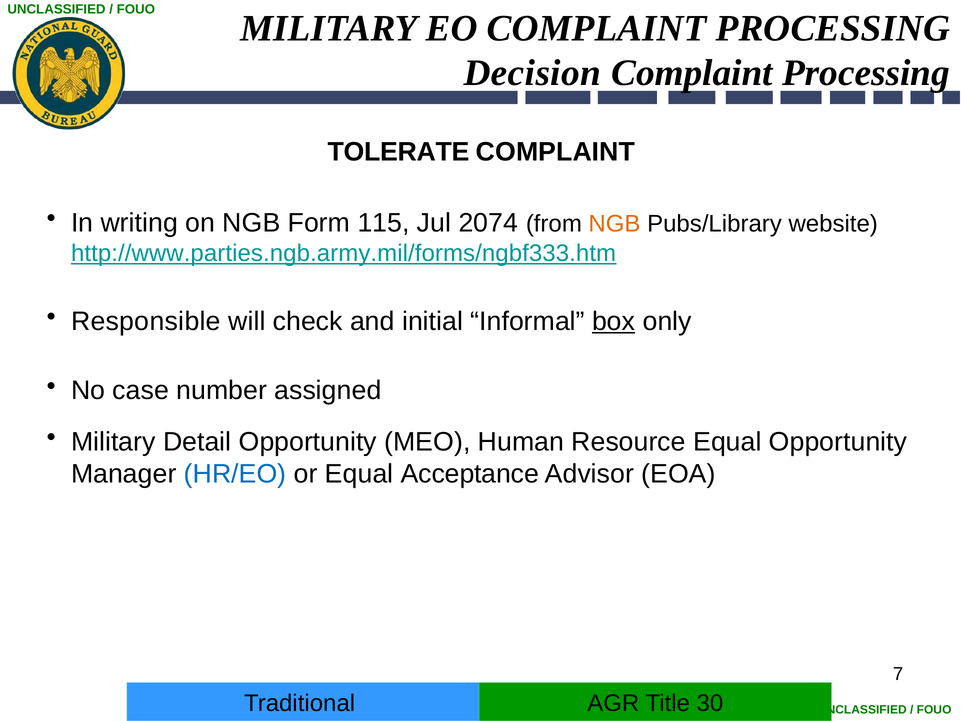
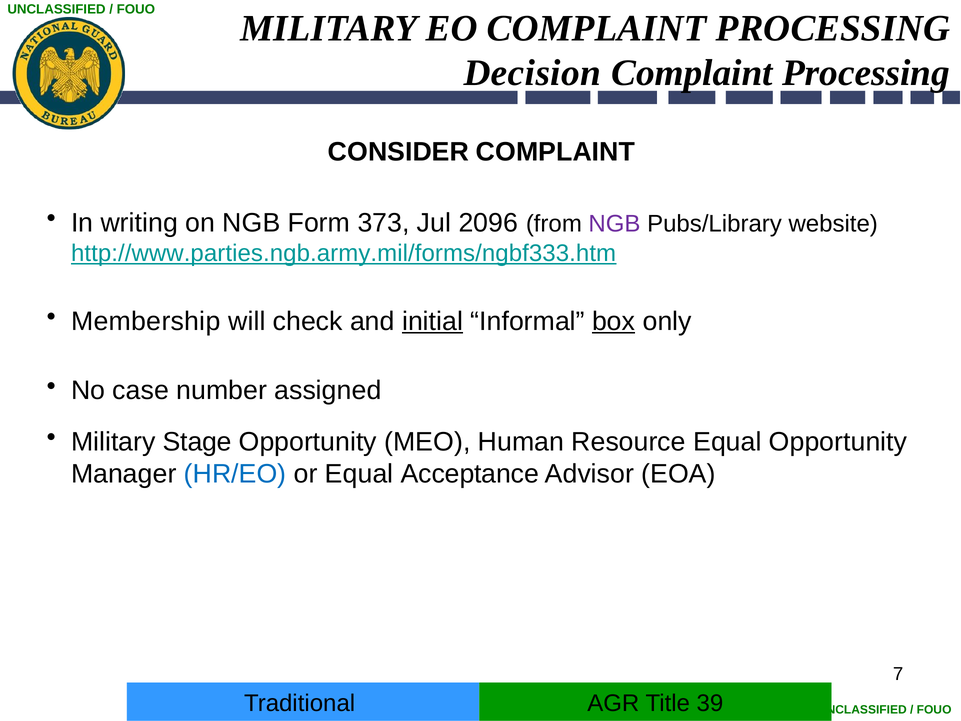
TOLERATE: TOLERATE -> CONSIDER (398, 152)
115: 115 -> 373 (384, 223)
2074: 2074 -> 2096 (488, 223)
NGB colour: orange -> purple (614, 224)
Responsible: Responsible -> Membership (146, 321)
initial underline: none -> present (433, 321)
Detail: Detail -> Stage (197, 442)
30: 30 -> 39 (710, 703)
